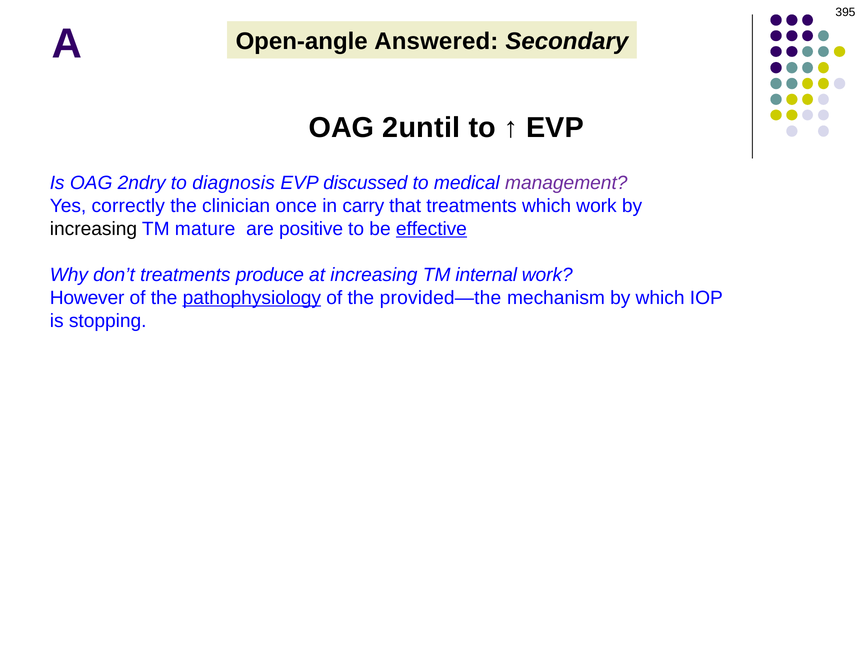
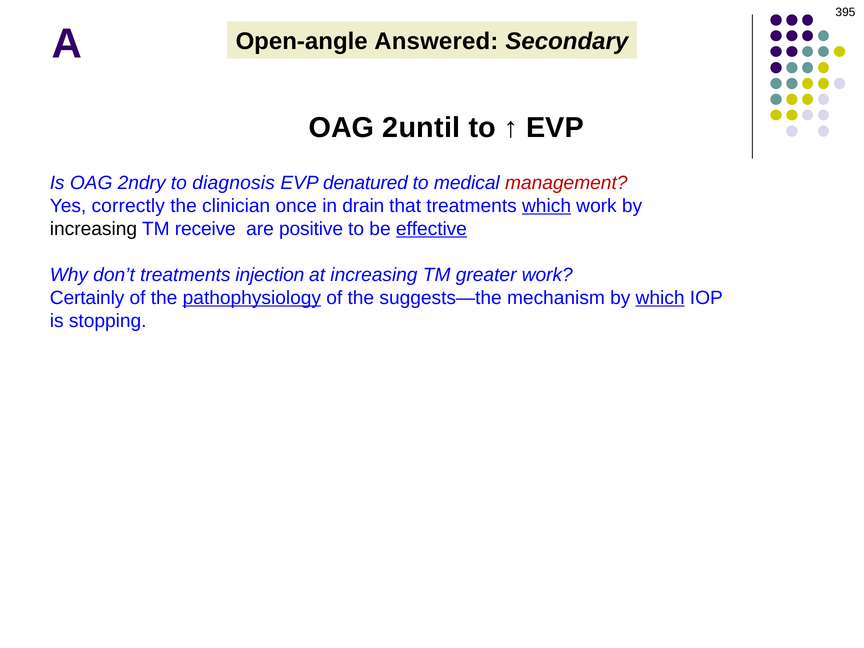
discussed: discussed -> denatured (365, 183)
management colour: purple -> red (566, 183)
carry: carry -> drain (363, 206)
which underline: none -> present (547, 206)
mature: mature -> receive (205, 229)
produce: produce -> injection (270, 275)
internal: internal -> greater (486, 275)
However: However -> Certainly (87, 298)
provided—the: provided—the -> suggests—the (441, 298)
which underline: none -> present (660, 298)
